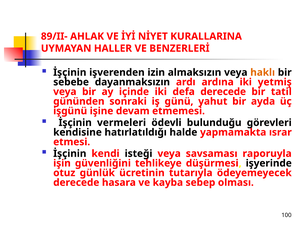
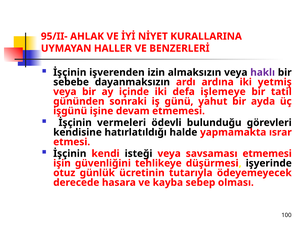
89/II-: 89/II- -> 95/II- (54, 36)
haklı colour: orange -> purple (263, 72)
defa derecede: derecede -> işlemeye (223, 92)
savsaması raporuyla: raporuyla -> etmemesi (267, 153)
